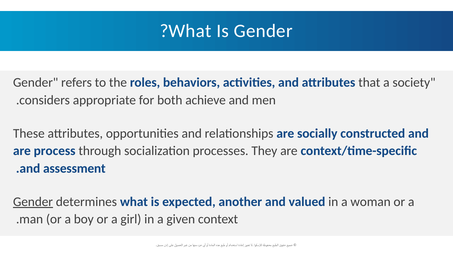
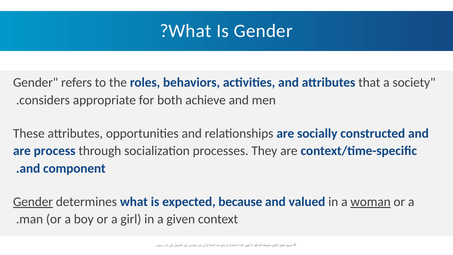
assessment: assessment -> component (74, 168)
another: another -> because (240, 202)
woman underline: none -> present (371, 202)
